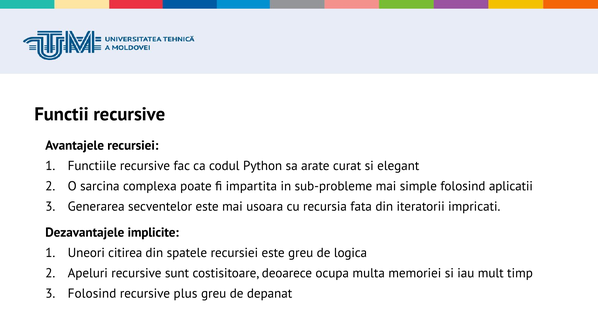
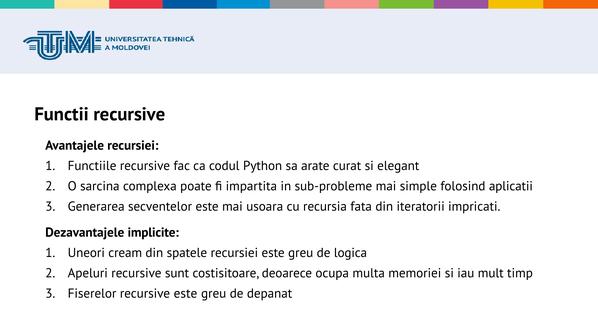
citirea: citirea -> cream (125, 253)
Folosind: Folosind -> Fiserelor (92, 294)
recursive plus: plus -> este (185, 294)
